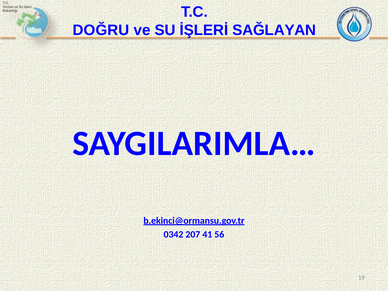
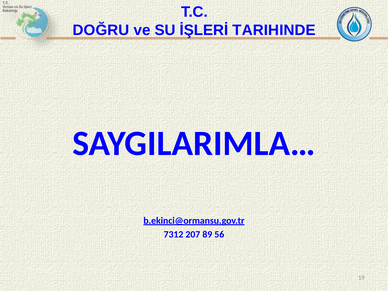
SAĞLAYAN: SAĞLAYAN -> TARIHINDE (274, 30)
0342: 0342 -> 7312 (173, 234)
41: 41 -> 89 (207, 234)
